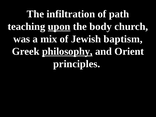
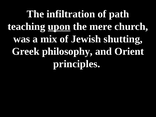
body: body -> mere (101, 26)
baptism: baptism -> shutting (123, 39)
philosophy underline: present -> none (67, 51)
